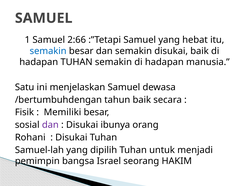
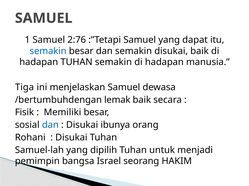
2:66: 2:66 -> 2:76 (77, 40)
hebat: hebat -> dapat (195, 40)
Satu: Satu -> Tiga (25, 88)
tahun: tahun -> lemak (117, 100)
dan colour: purple -> blue (50, 125)
